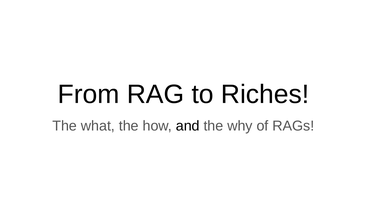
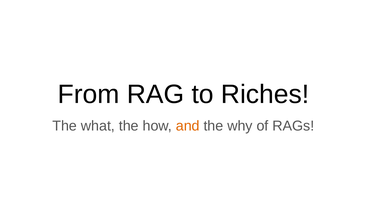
and colour: black -> orange (188, 126)
